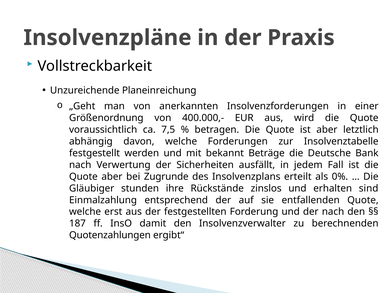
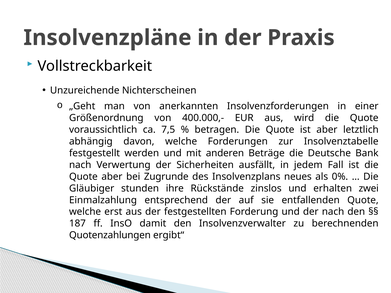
Planeinreichung: Planeinreichung -> Nichterscheinen (159, 91)
bekannt: bekannt -> anderen (225, 153)
erteilt: erteilt -> neues (298, 177)
sind: sind -> zwei (369, 188)
